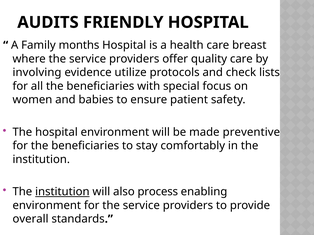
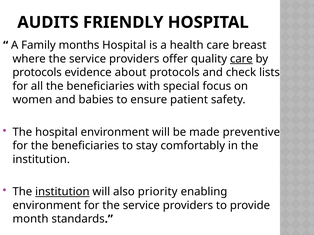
care underline: none -> present (241, 59)
involving: involving -> protocols (37, 73)
utilize: utilize -> about (131, 73)
process: process -> priority (158, 192)
overall: overall -> month (30, 219)
